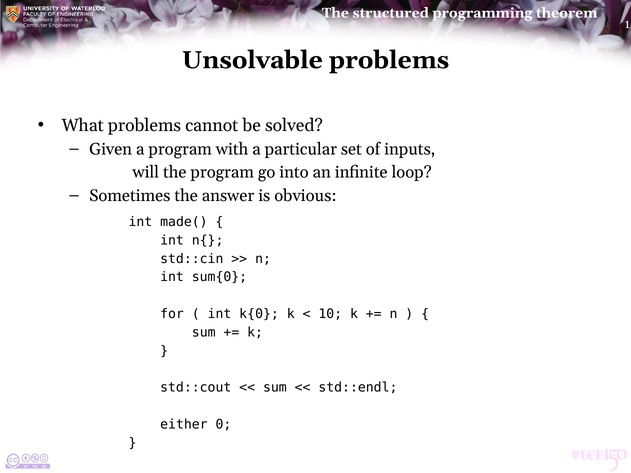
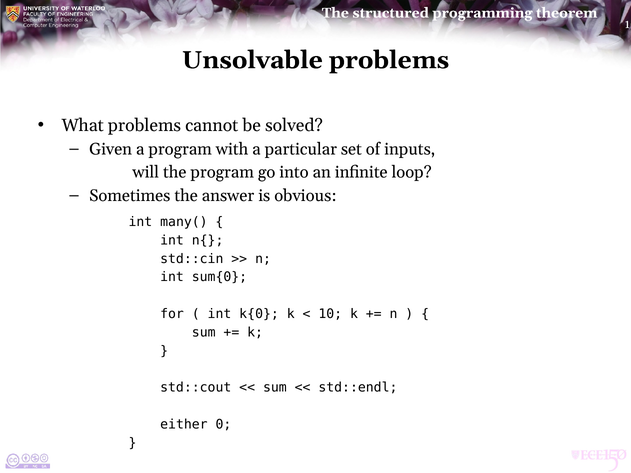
made(: made( -> many( (184, 222)
